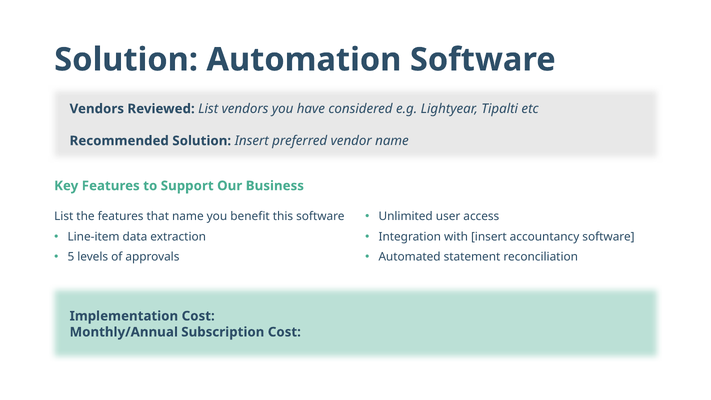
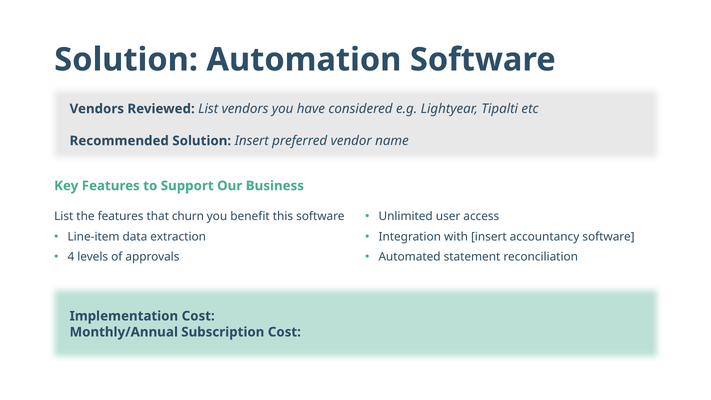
that name: name -> churn (188, 216)
5: 5 -> 4 (71, 257)
